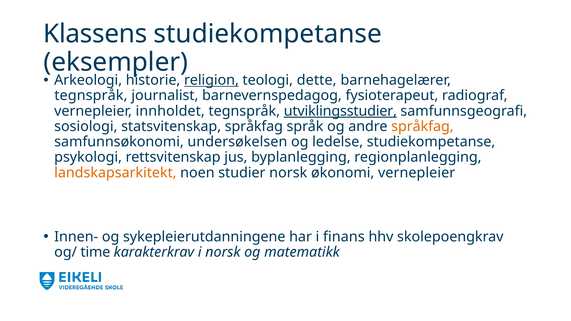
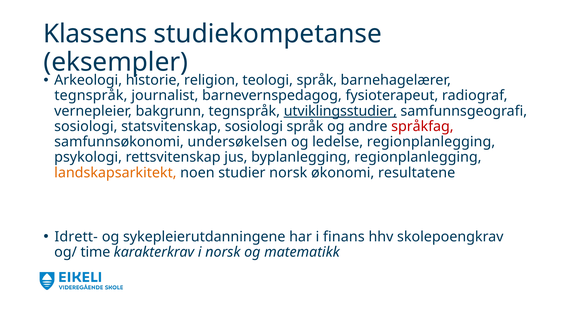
religion underline: present -> none (211, 80)
teologi dette: dette -> språk (317, 80)
innholdet: innholdet -> bakgrunn (170, 111)
statsvitenskap språkfag: språkfag -> sosiologi (254, 126)
språkfag colour: orange -> red (422, 126)
ledelse studiekompetanse: studiekompetanse -> regionplanlegging (431, 142)
økonomi vernepleier: vernepleier -> resultatene (417, 173)
Innen-: Innen- -> Idrett- (76, 237)
